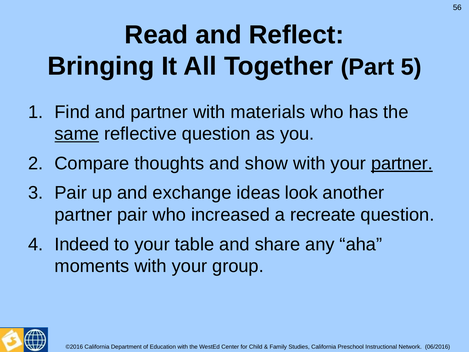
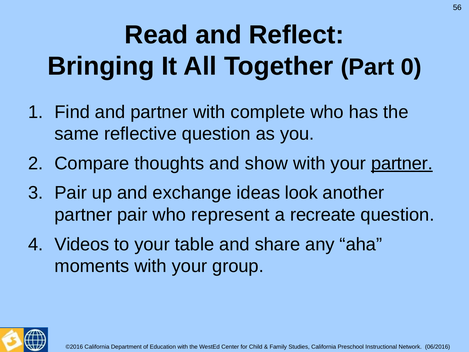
5: 5 -> 0 (411, 67)
materials: materials -> complete (268, 112)
same underline: present -> none (77, 134)
increased: increased -> represent (230, 215)
Indeed: Indeed -> Videos (82, 244)
